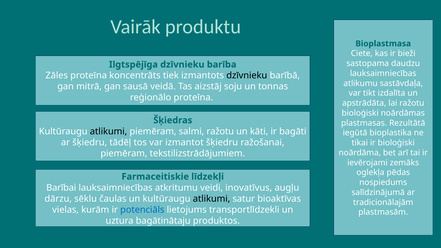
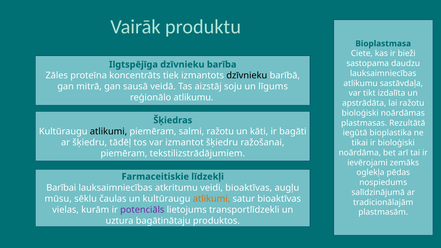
tonnas: tonnas -> līgums (273, 87)
reģionālo proteīna: proteīna -> atlikumu (193, 98)
veidi inovatīvus: inovatīvus -> bioaktīvas (249, 188)
dārzu: dārzu -> mūsu (58, 199)
atlikumi colour: black -> orange (212, 199)
potenciāls colour: blue -> purple (142, 210)
